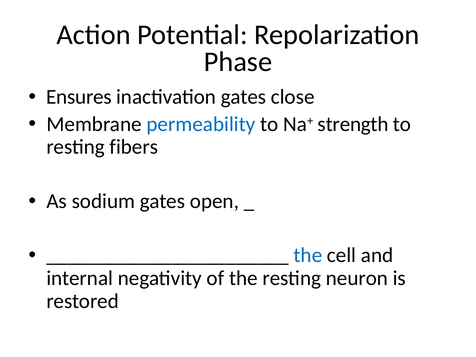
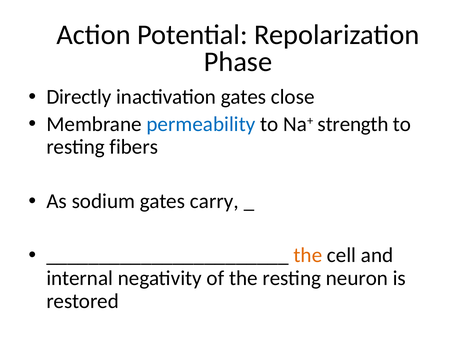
Ensures: Ensures -> Directly (79, 97)
open: open -> carry (214, 201)
the colour: blue -> orange (308, 255)
